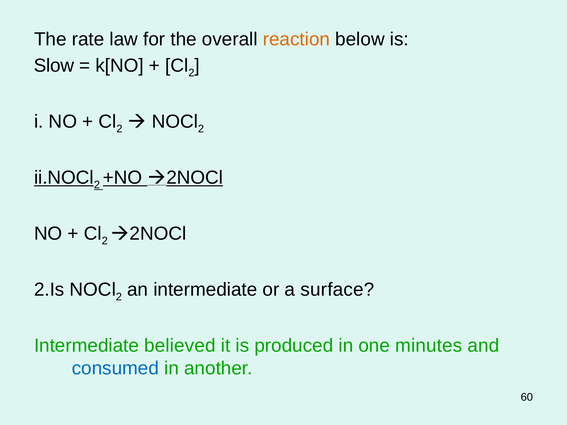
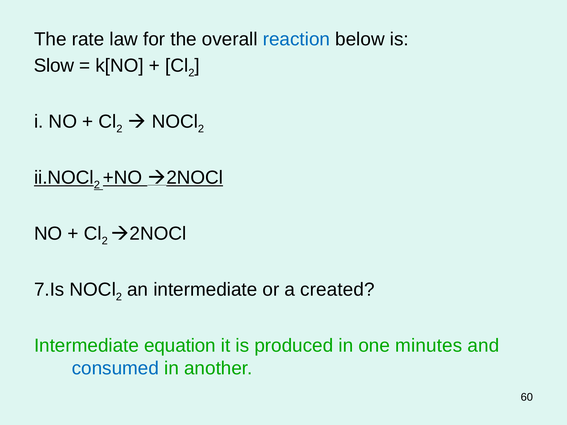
reaction colour: orange -> blue (296, 39)
2.Is: 2.Is -> 7.Is (49, 290)
surface: surface -> created (338, 290)
believed: believed -> equation (180, 346)
